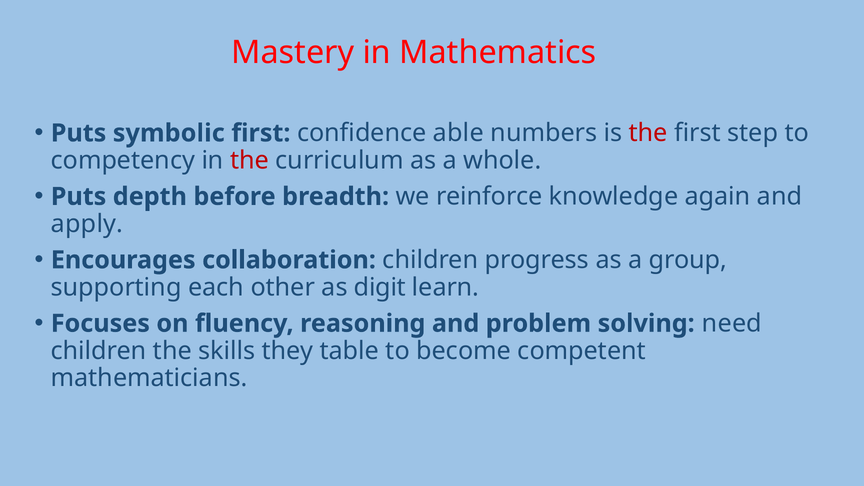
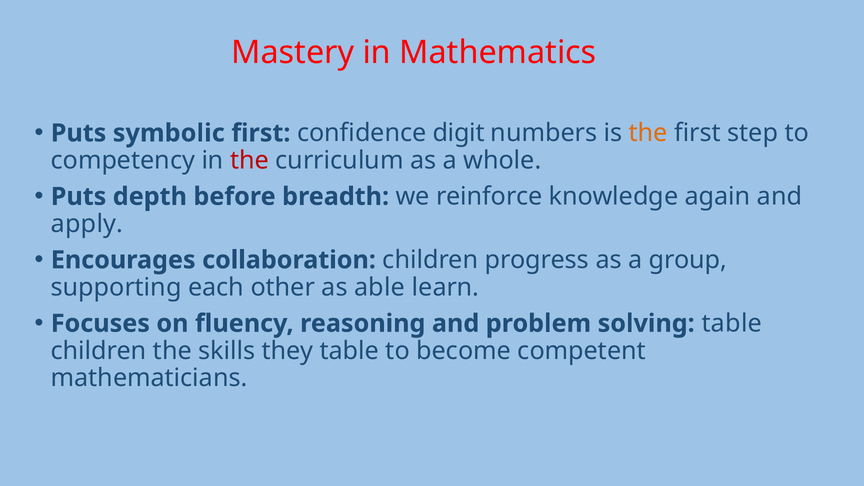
able: able -> digit (459, 133)
the colour: red -> orange (648, 133)
digit: digit -> able (380, 287)
solving need: need -> table (732, 323)
